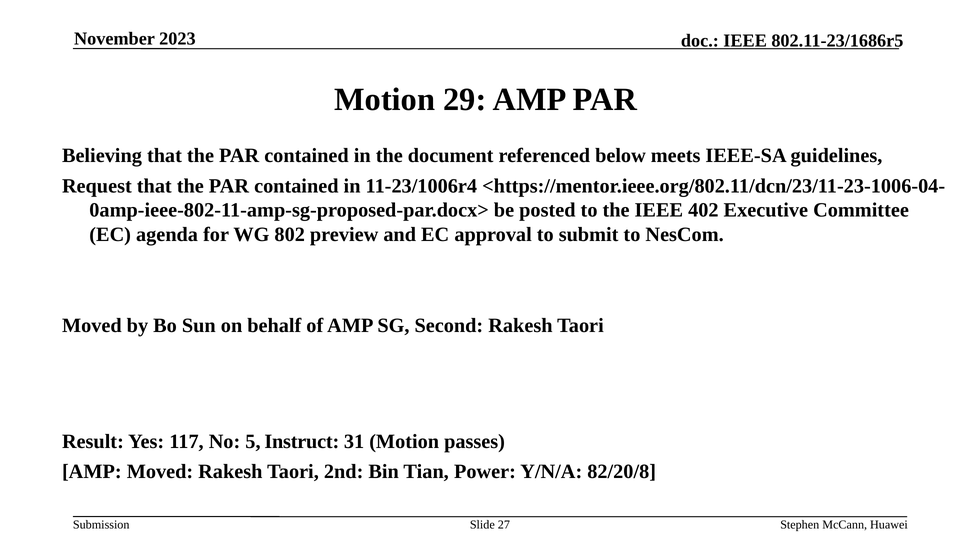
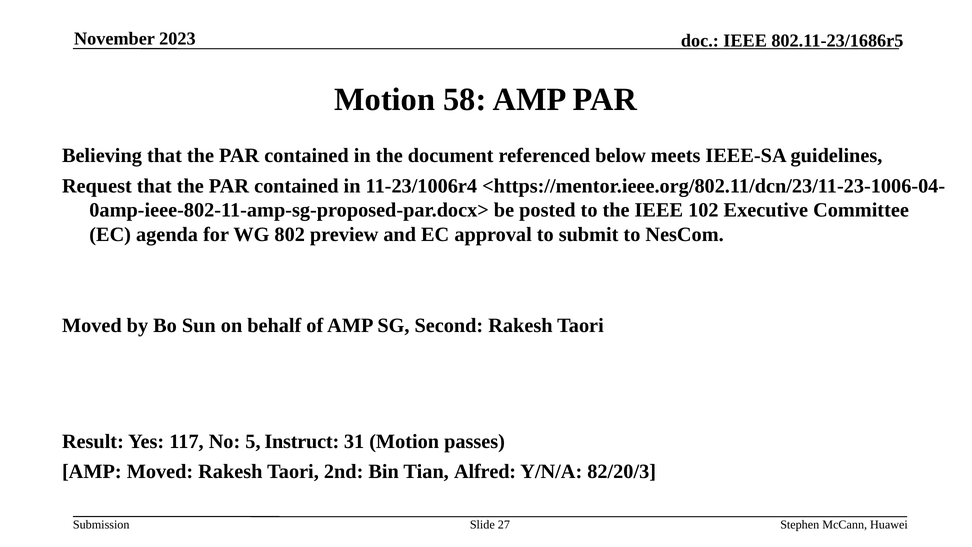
29: 29 -> 58 (465, 99)
402: 402 -> 102 (703, 210)
Power: Power -> Alfred (485, 472)
82/20/8: 82/20/8 -> 82/20/3 (622, 472)
